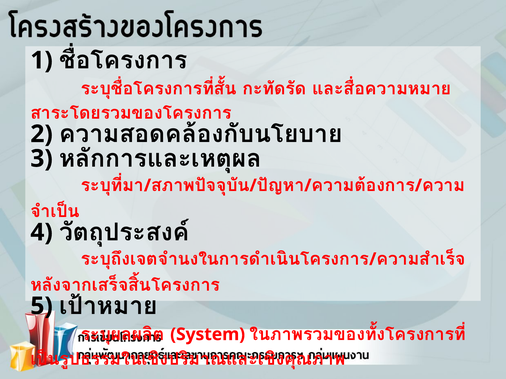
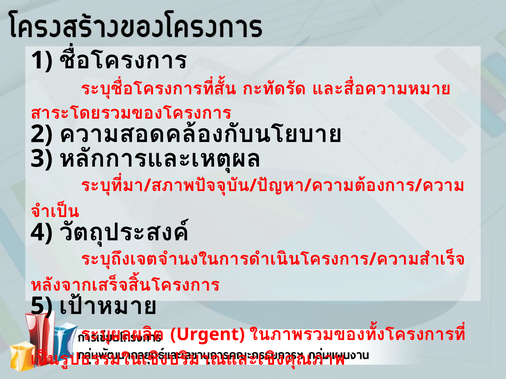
System: System -> Urgent (208, 335)
